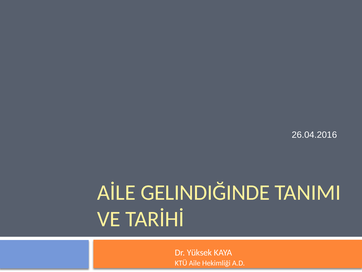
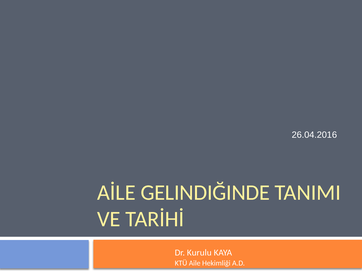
Yüksek: Yüksek -> Kurulu (199, 252)
